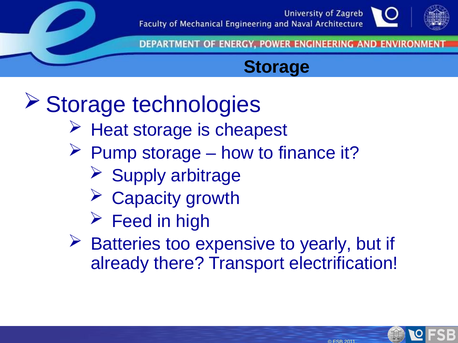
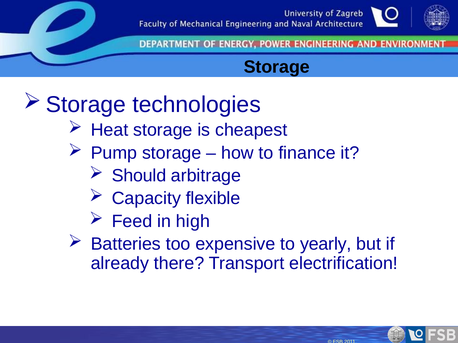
Supply: Supply -> Should (139, 176)
growth: growth -> flexible (213, 199)
